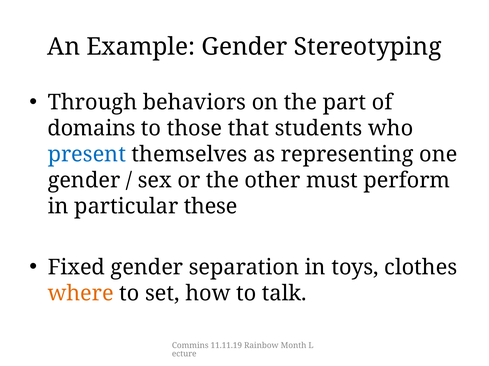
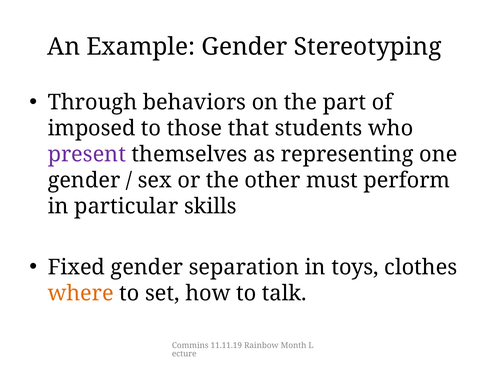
domains: domains -> imposed (92, 129)
present colour: blue -> purple (87, 155)
these: these -> skills (210, 207)
